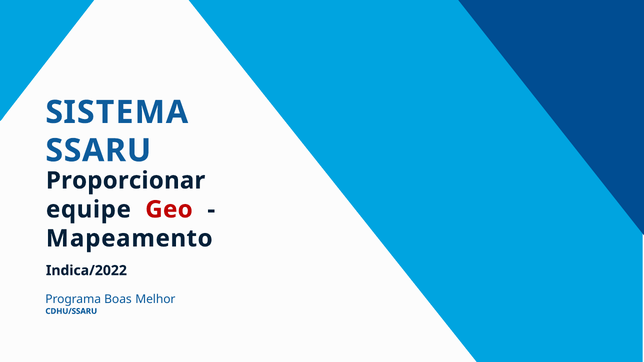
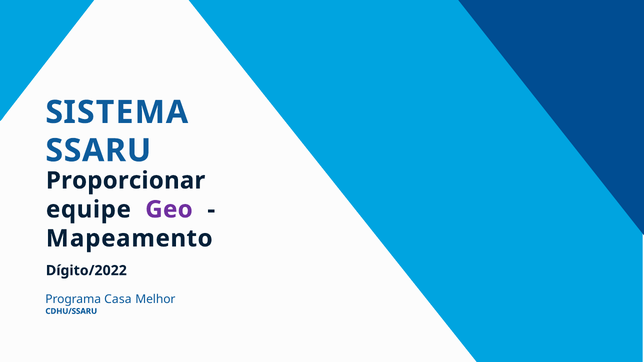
Geo colour: red -> purple (169, 210)
Indica/2022: Indica/2022 -> Dígito/2022 (86, 271)
Boas: Boas -> Casa (118, 300)
